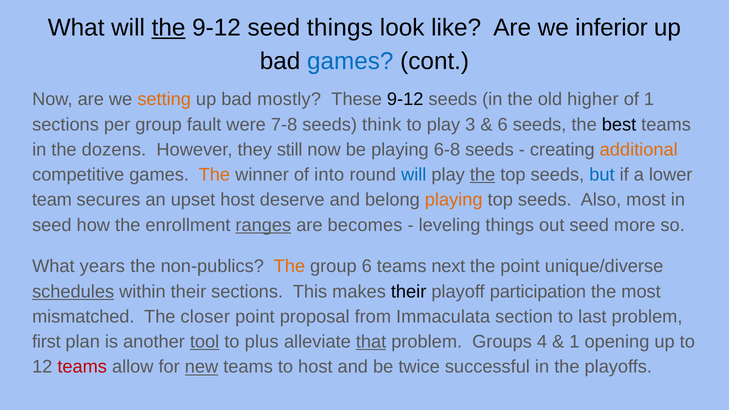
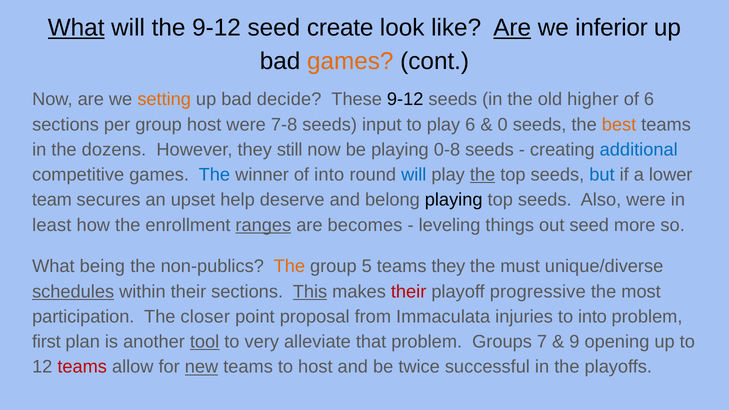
What underline: none -> present (76, 28)
the underline: present -> none (169, 28)
seed things: things -> create (340, 28)
Are underline: none -> present (512, 28)
games colour: blue -> orange (350, 61)
mostly: mostly -> decide (289, 99)
of 1: 1 -> 6 (649, 99)
group fault: fault -> host (204, 125)
think: think -> input (382, 125)
play 3: 3 -> 6 (470, 125)
6: 6 -> 0 (503, 125)
best colour: black -> orange (619, 125)
6-8: 6-8 -> 0-8 (447, 150)
additional colour: orange -> blue (639, 150)
The colour: orange -> blue (214, 175)
upset host: host -> help (238, 200)
playing colour: orange -> black (454, 200)
Also most: most -> were (646, 200)
seed: seed -> least (52, 225)
years: years -> being (102, 266)
group 6: 6 -> 5 (367, 266)
teams next: next -> they (448, 266)
the point: point -> must (520, 266)
This underline: none -> present (310, 292)
their colour: black -> red (409, 292)
participation: participation -> progressive (538, 292)
mismatched: mismatched -> participation (83, 317)
section: section -> injuries (524, 317)
to last: last -> into (592, 317)
plus: plus -> very (262, 342)
that underline: present -> none (371, 342)
4: 4 -> 7 (542, 342)
1: 1 -> 9 (574, 342)
